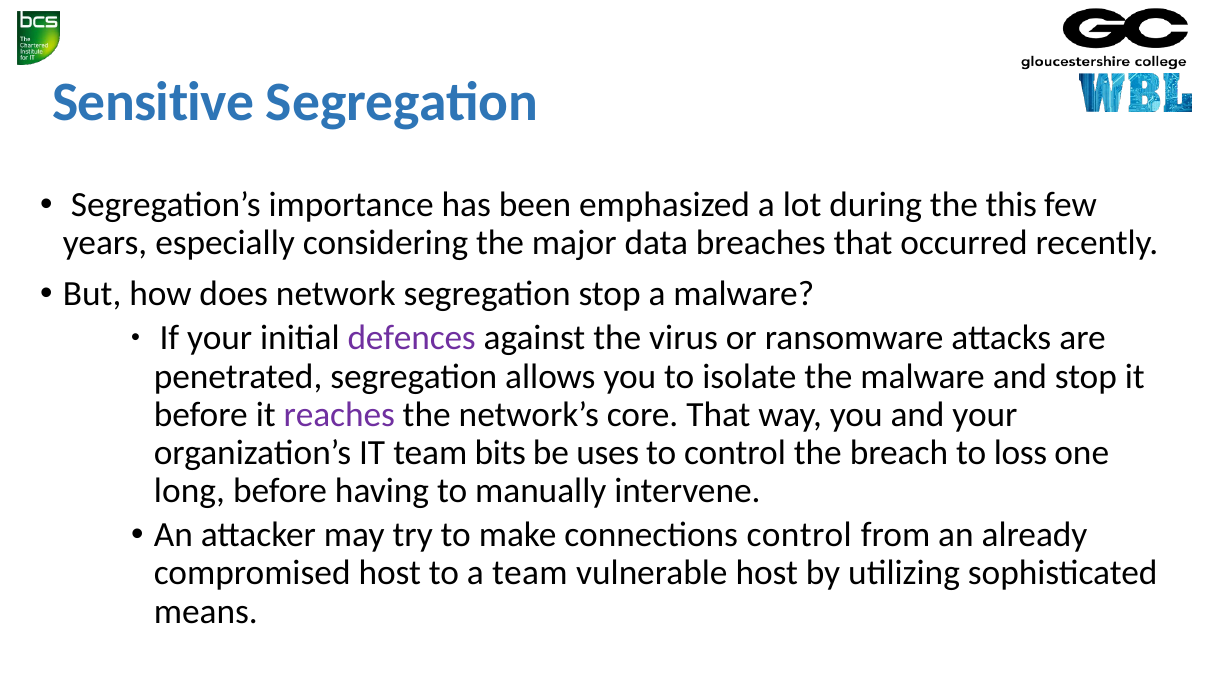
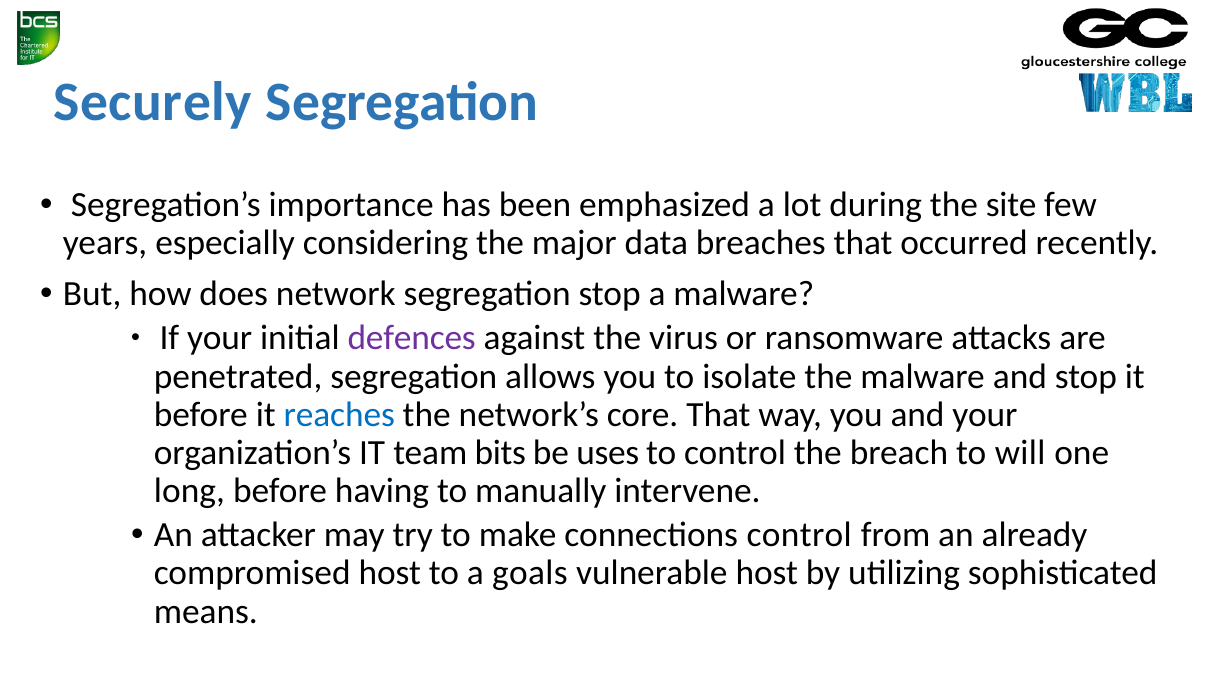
Sensitive: Sensitive -> Securely (153, 102)
this: this -> site (1011, 205)
reaches colour: purple -> blue (339, 415)
loss: loss -> will (1020, 453)
a team: team -> goals (530, 574)
